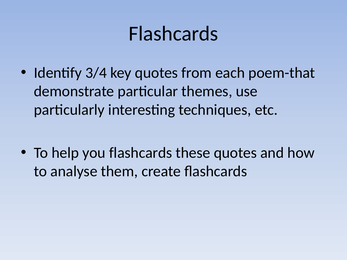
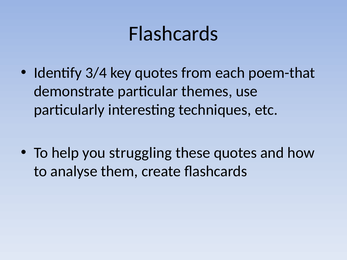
you flashcards: flashcards -> struggling (141, 153)
